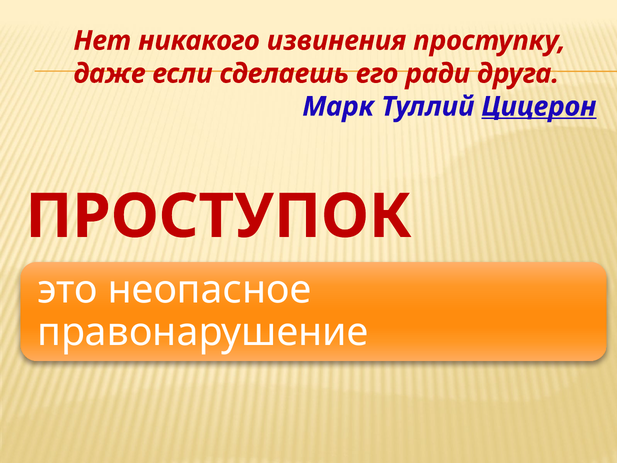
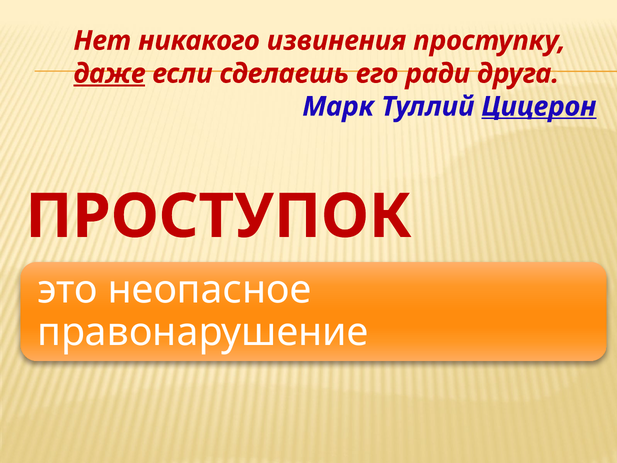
даже underline: none -> present (109, 74)
